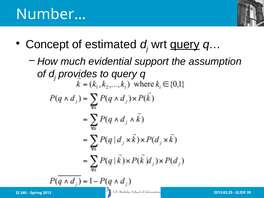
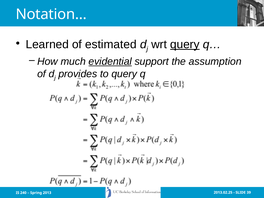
Number…: Number… -> Notation… (51, 14)
Concept: Concept -> Learned (47, 44)
evidential underline: none -> present (110, 61)
